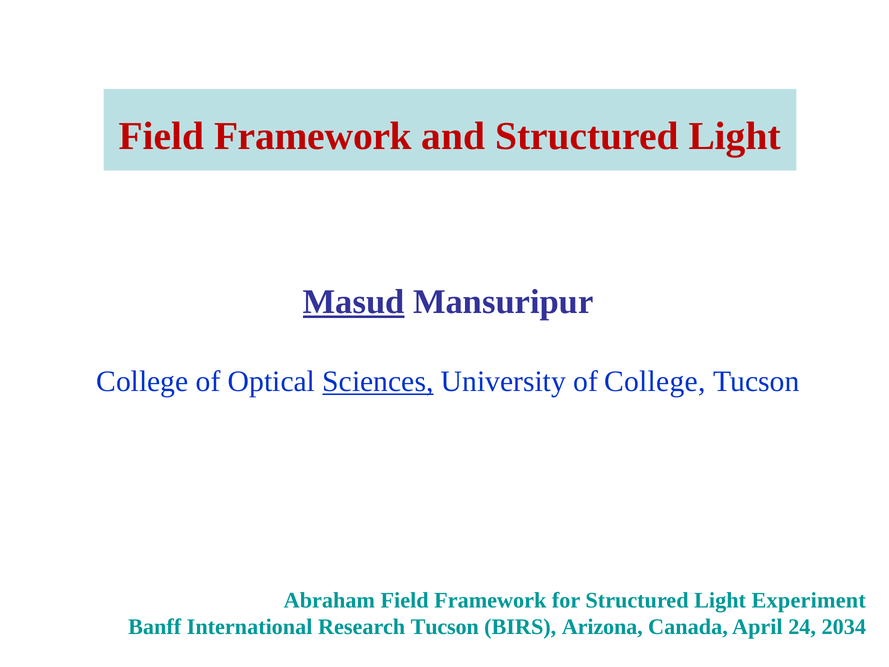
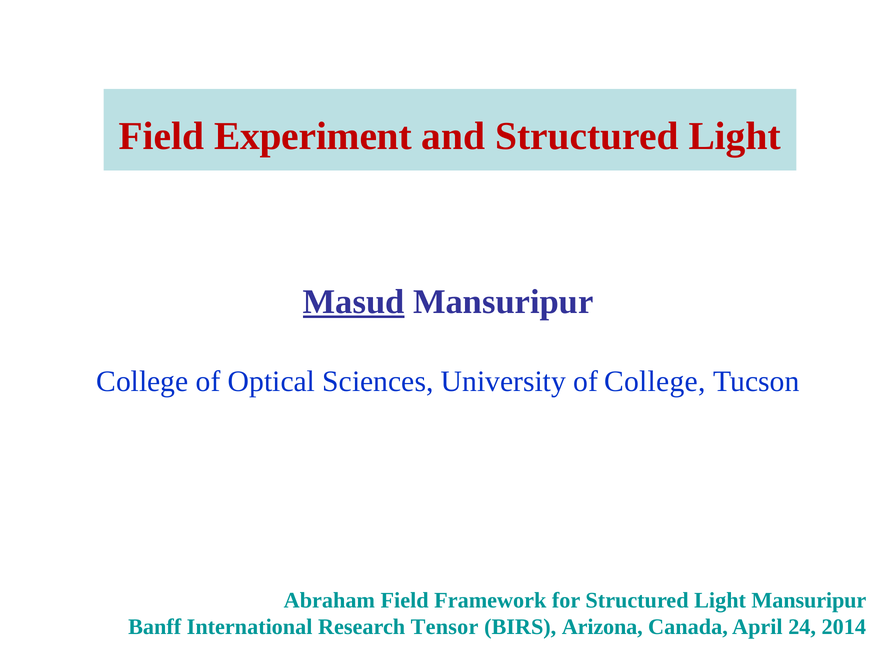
Framework: Framework -> Experiment (313, 136)
Sciences underline: present -> none (378, 381)
Light Experiment: Experiment -> Mansuripur (809, 600)
Research Tucson: Tucson -> Tensor (445, 627)
2034: 2034 -> 2014 (844, 627)
